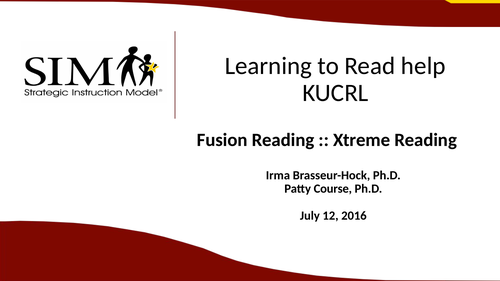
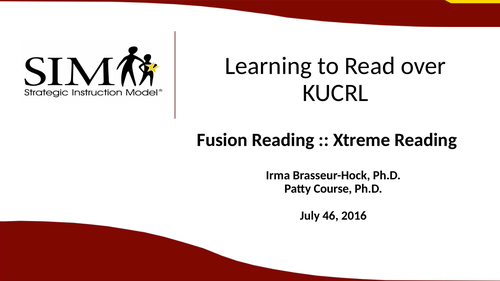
help: help -> over (423, 66)
12: 12 -> 46 (331, 216)
